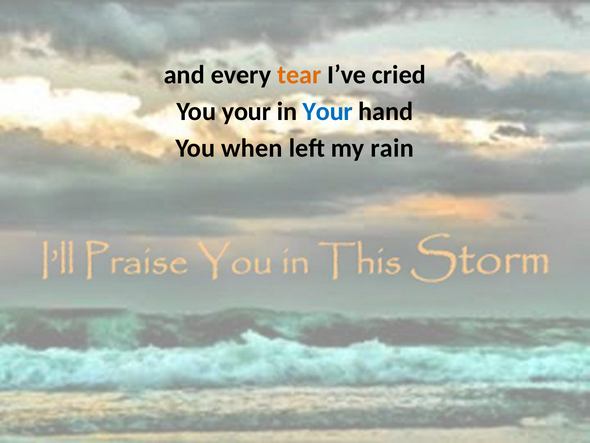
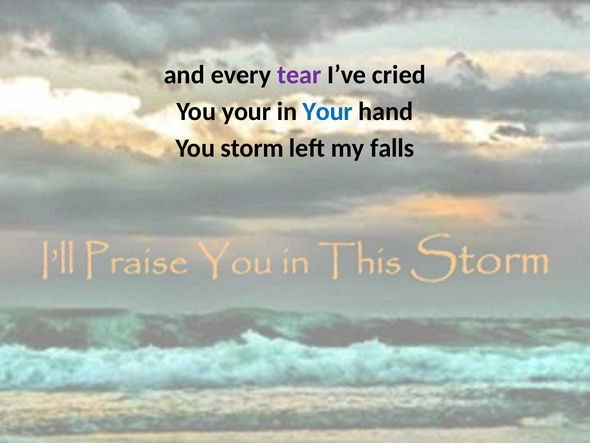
tear colour: orange -> purple (299, 75)
when: when -> storm (252, 148)
rain: rain -> falls (392, 148)
